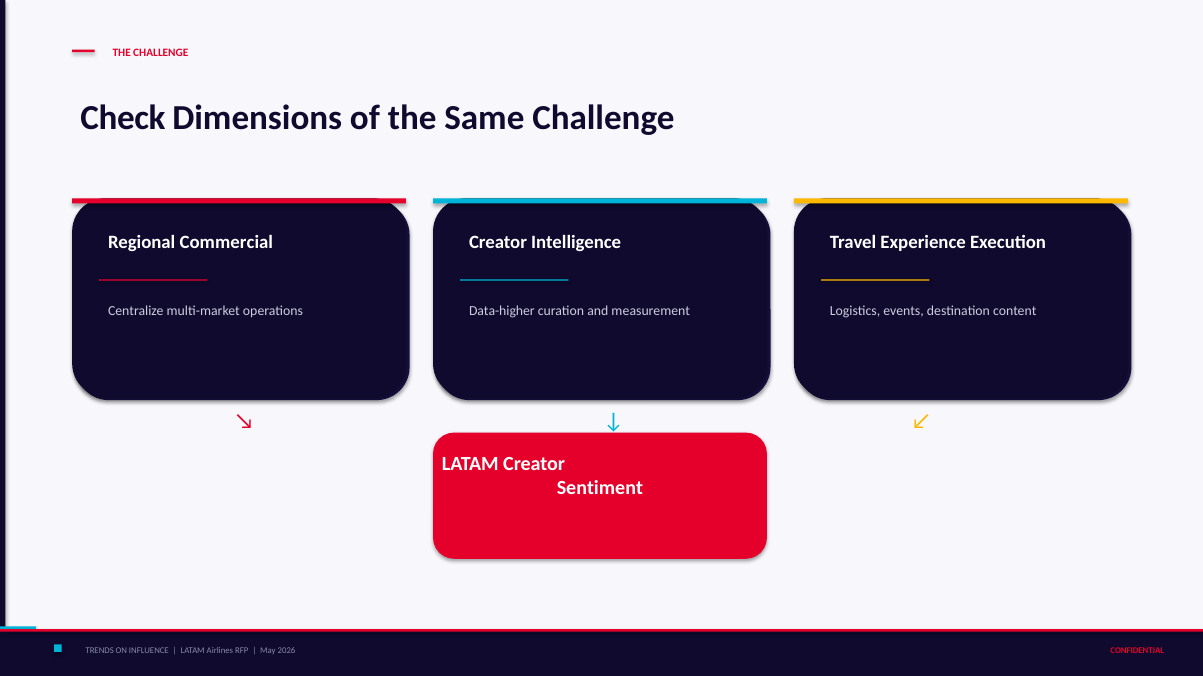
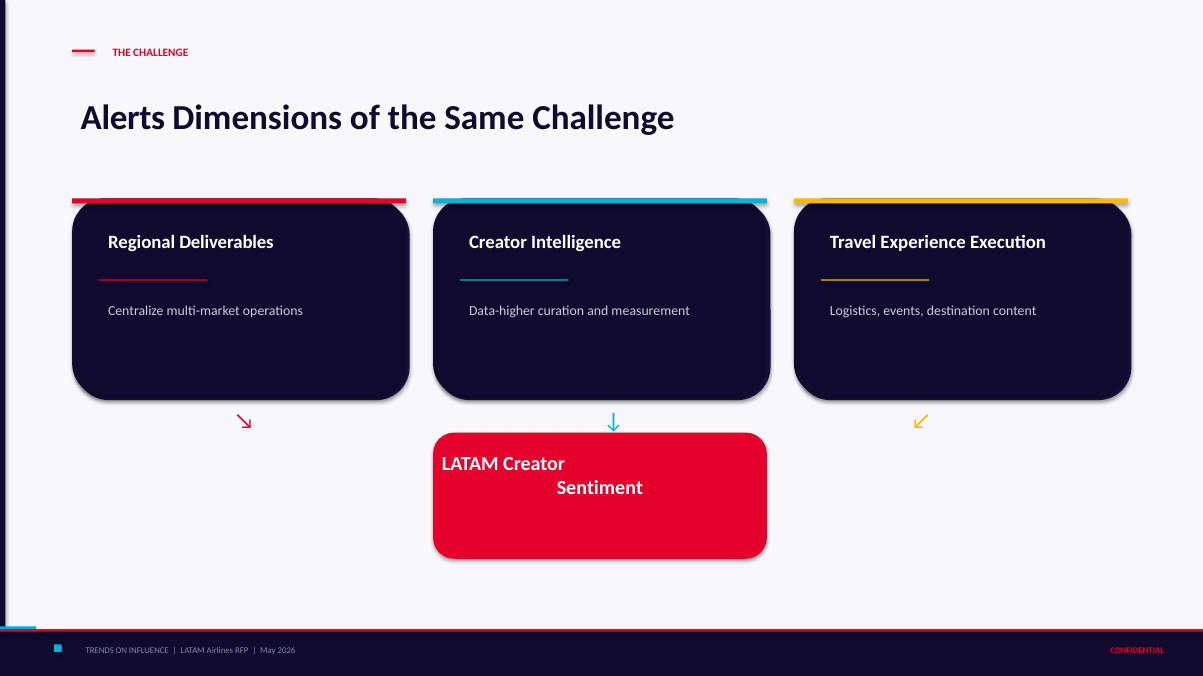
Check: Check -> Alerts (123, 118)
Commercial: Commercial -> Deliverables (226, 243)
